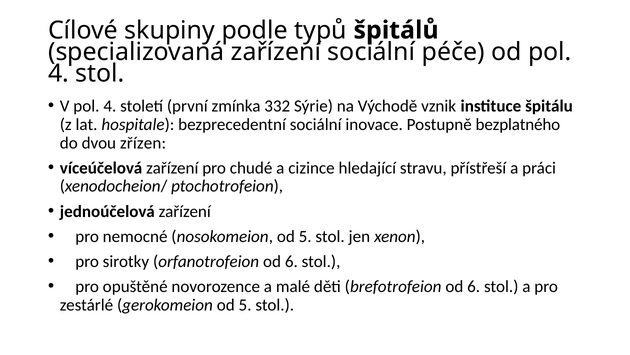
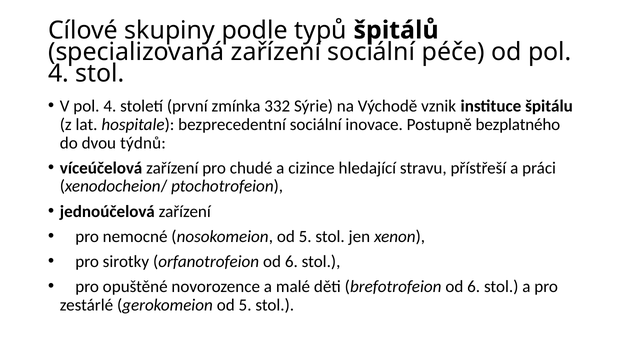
zřízen: zřízen -> týdnů (143, 143)
